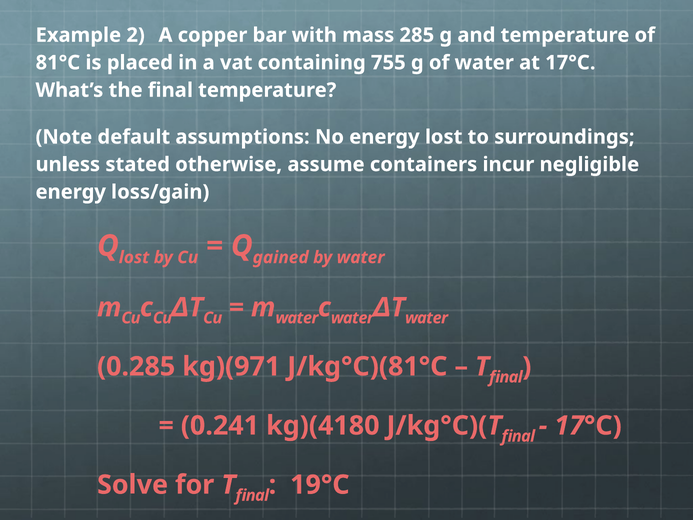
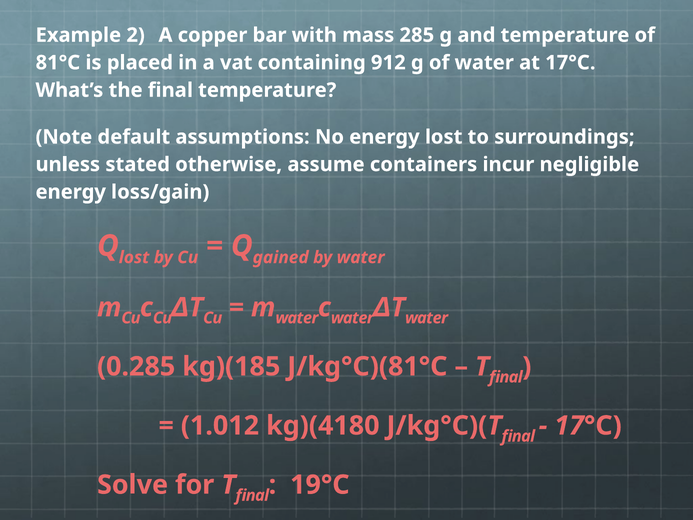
755: 755 -> 912 (388, 63)
kg)(971: kg)(971 -> kg)(185 (231, 366)
0.241: 0.241 -> 1.012 (220, 425)
